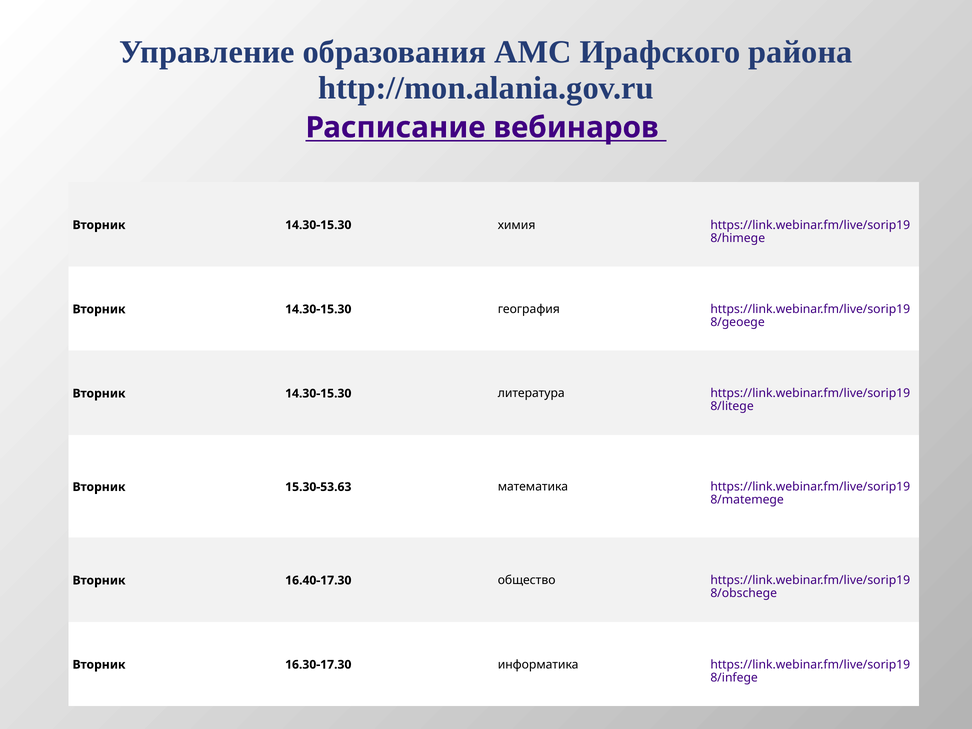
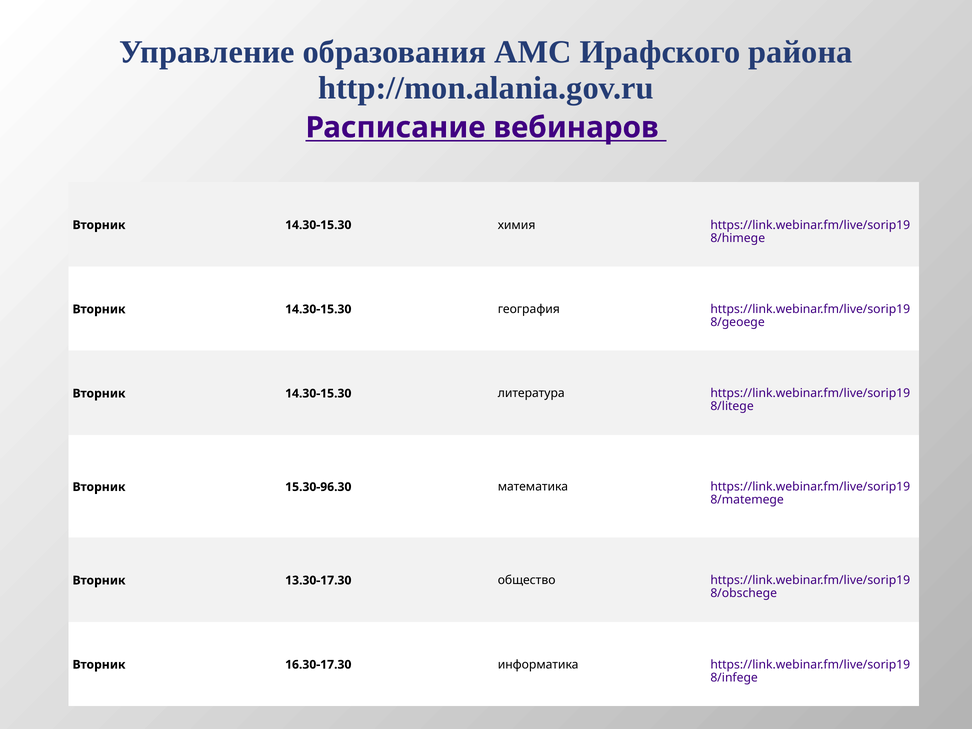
15.30-53.63: 15.30-53.63 -> 15.30-96.30 (318, 487)
16.40-17.30: 16.40-17.30 -> 13.30-17.30 (318, 580)
